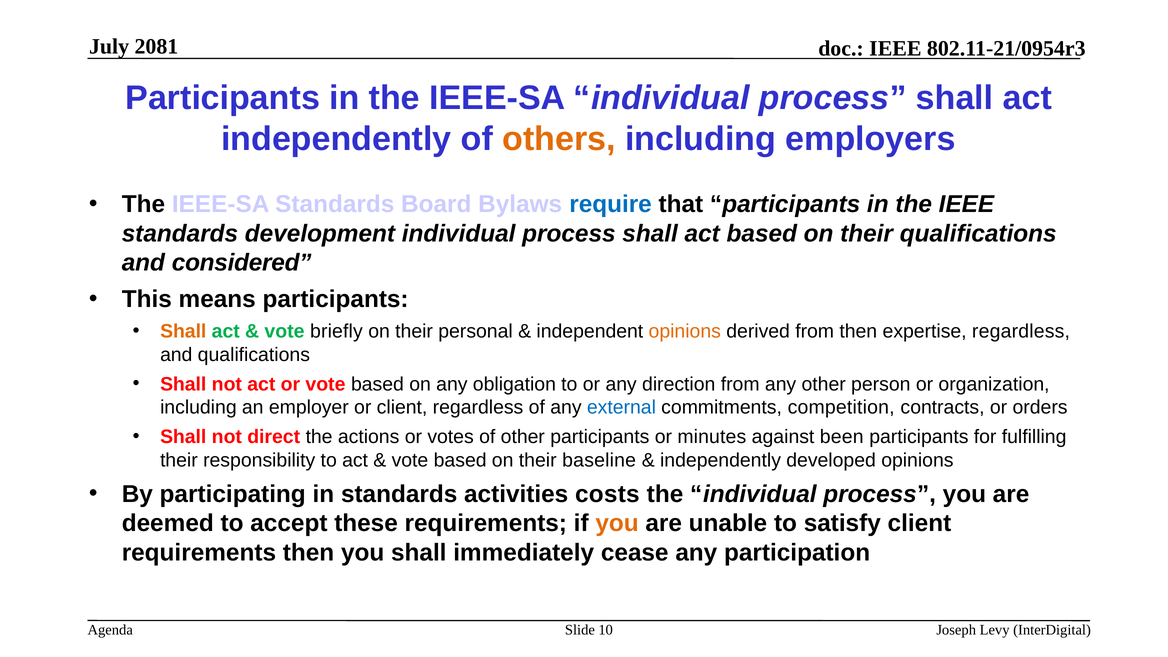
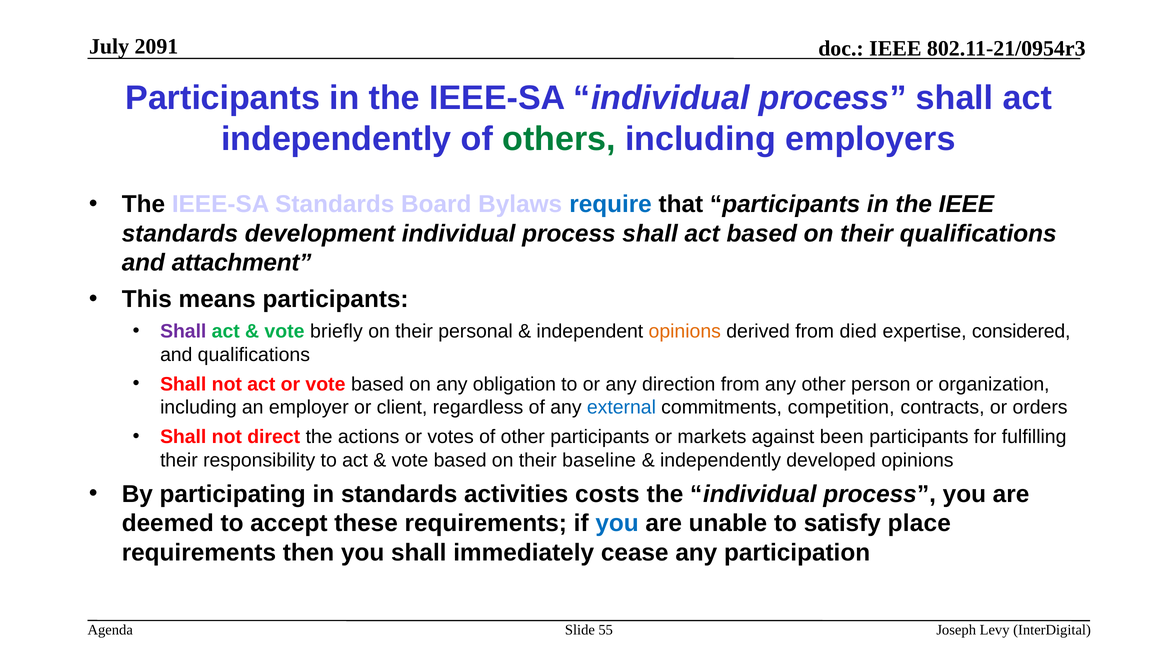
2081: 2081 -> 2091 (156, 46)
others colour: orange -> green (559, 139)
considered: considered -> attachment (242, 263)
Shall colour: orange -> purple (183, 331)
from then: then -> died (858, 331)
expertise regardless: regardless -> considered (1021, 331)
minutes: minutes -> markets (712, 437)
you colour: orange -> blue (617, 523)
satisfy client: client -> place (919, 523)
10: 10 -> 55 (606, 630)
